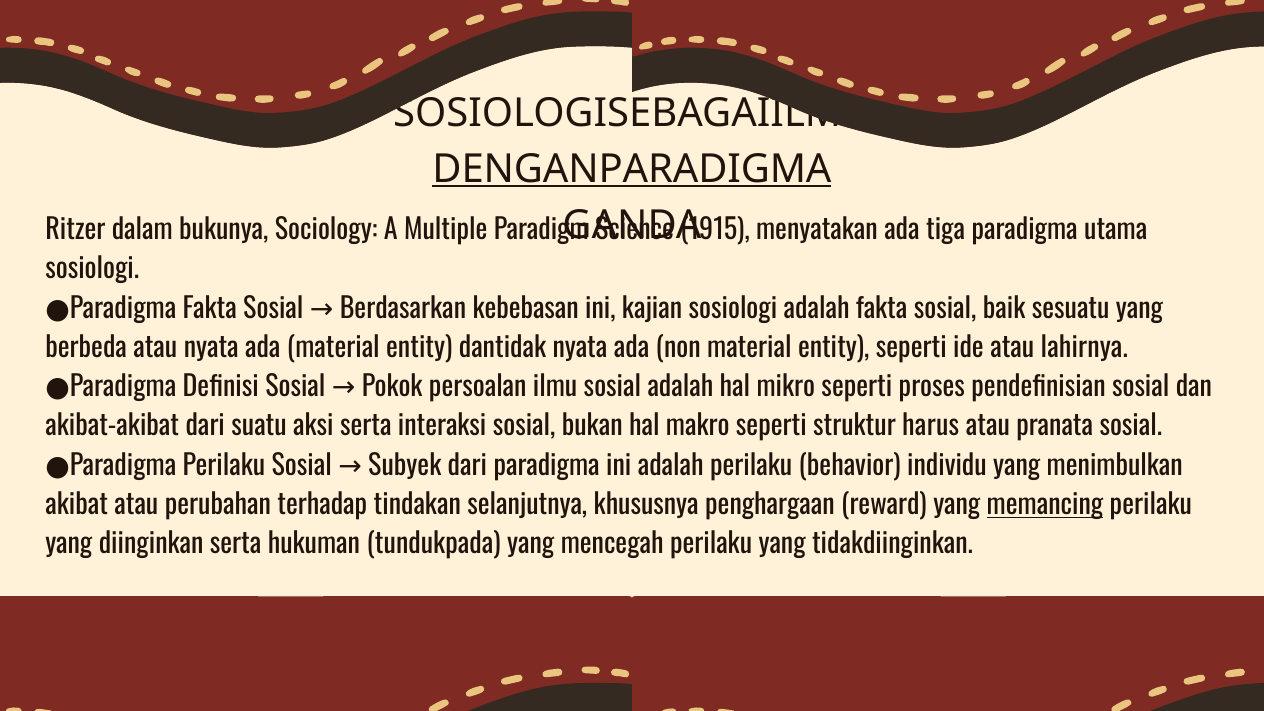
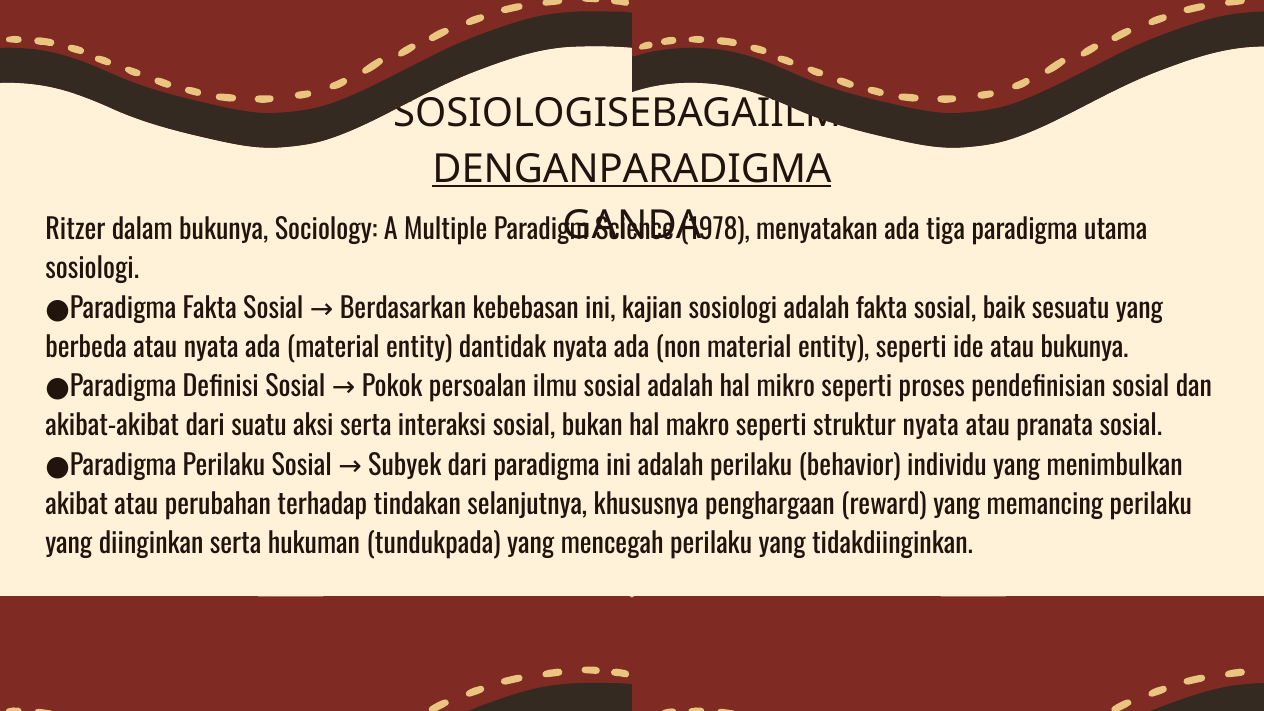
1915: 1915 -> 1978 (715, 230)
atau lahirnya: lahirnya -> bukunya (1085, 348)
struktur harus: harus -> nyata (931, 427)
memancing underline: present -> none (1045, 505)
